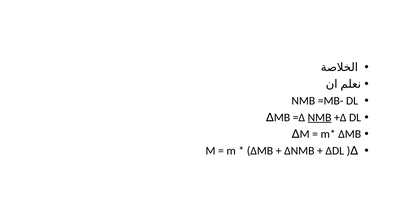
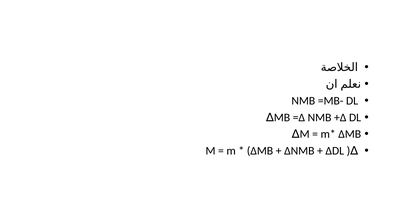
NMB underline: present -> none (320, 118)
